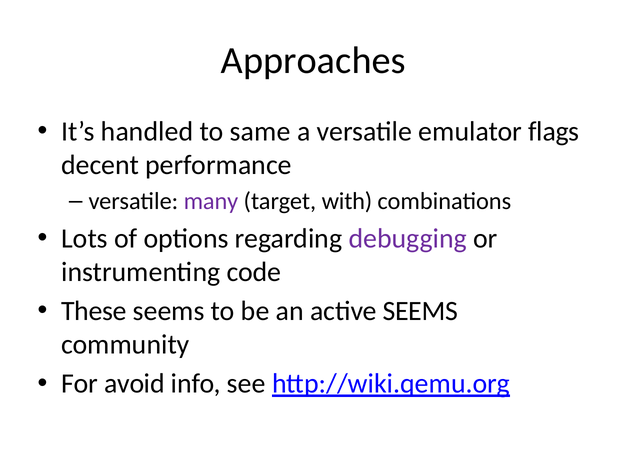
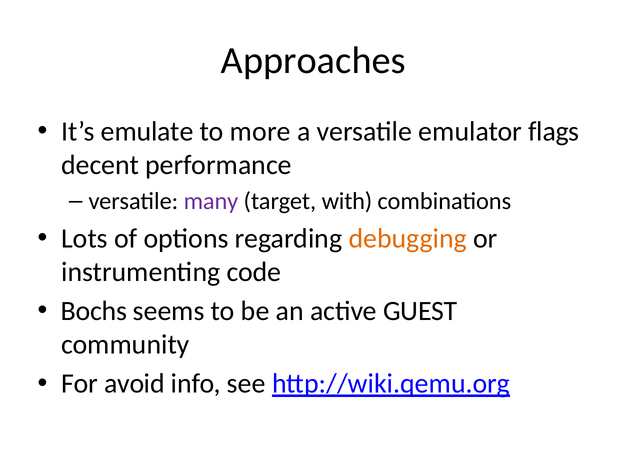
handled: handled -> emulate (147, 132)
same: same -> more (260, 132)
debugging colour: purple -> orange (408, 238)
These: These -> Bochs (94, 311)
active SEEMS: SEEMS -> GUEST (420, 311)
